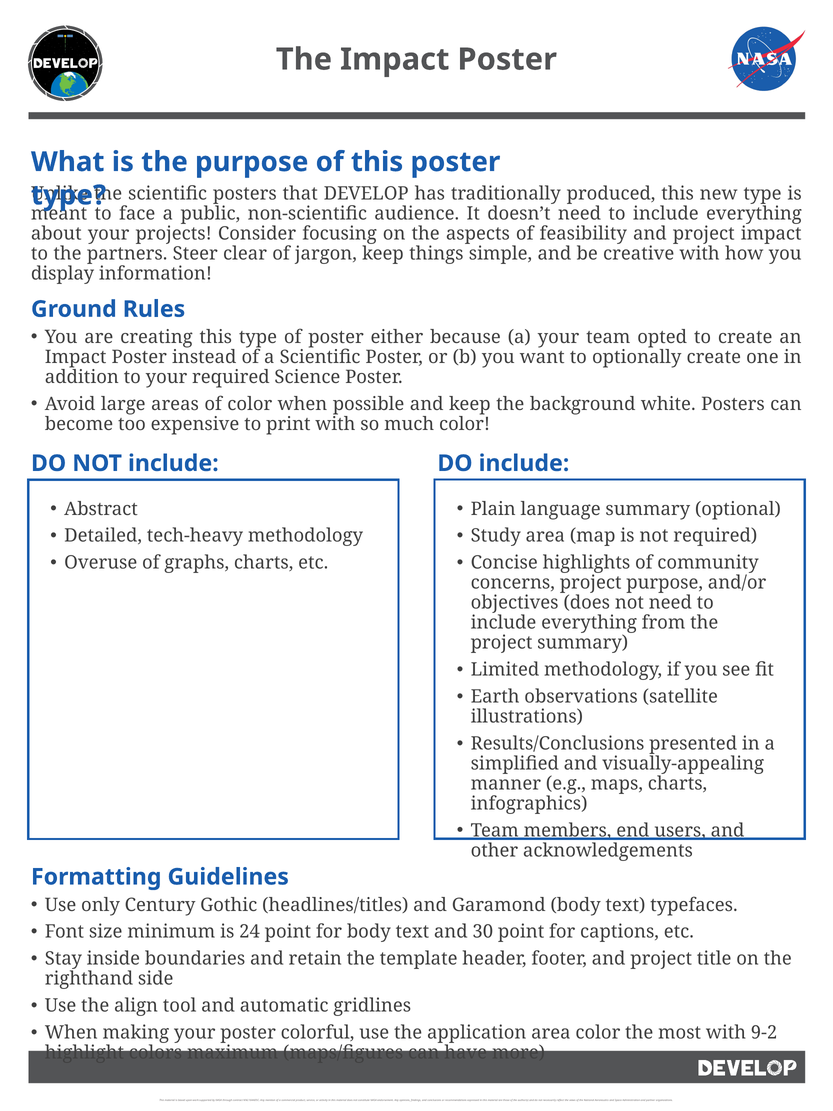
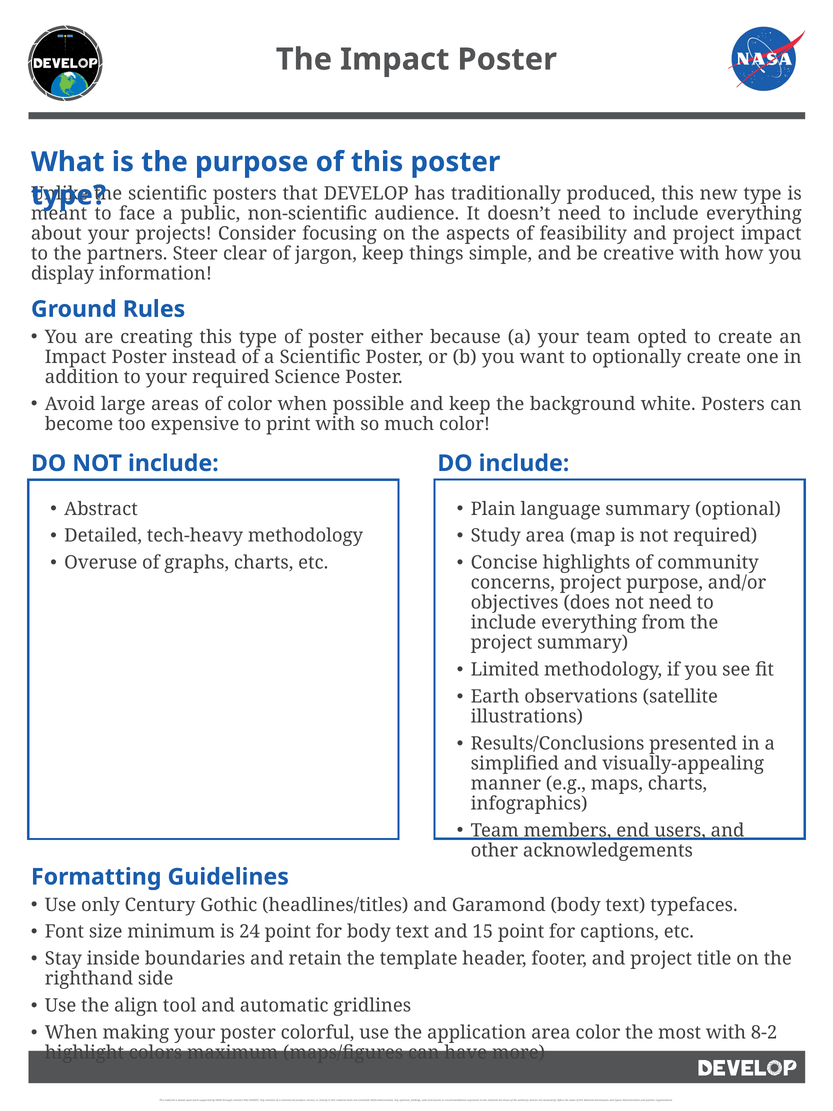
30: 30 -> 15 (483, 932)
9-2: 9-2 -> 8-2 (764, 1032)
